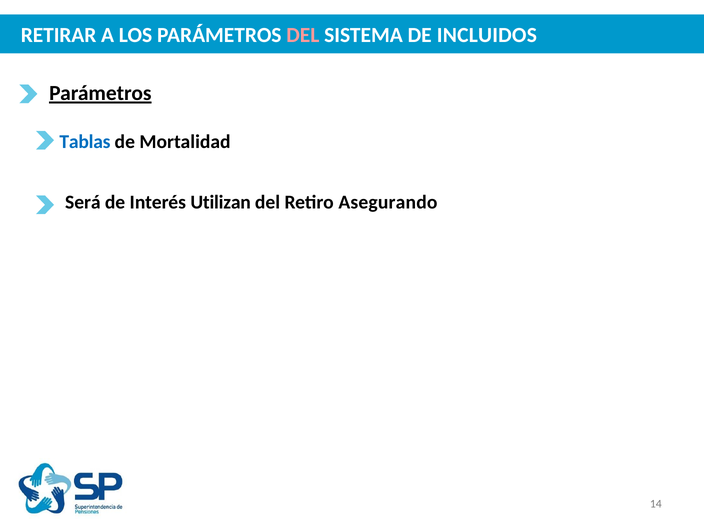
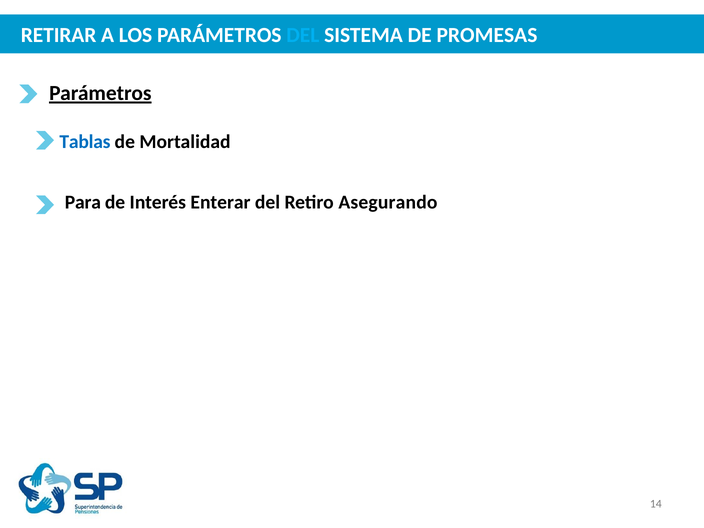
DEL colour: pink -> light blue (303, 35)
INCLUIDOS: INCLUIDOS -> PROMESAS (487, 35)
Será: Será -> Para (83, 202)
Utilizan: Utilizan -> Enterar (221, 202)
